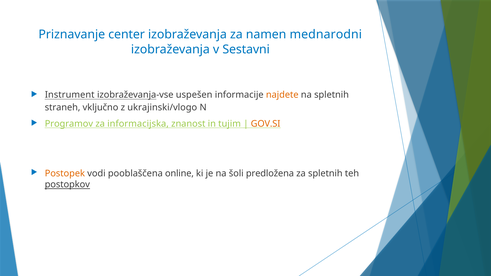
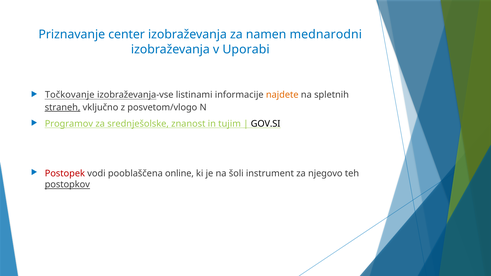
Sestavni: Sestavni -> Uporabi (246, 49)
Instrument: Instrument -> Točkovanje (70, 95)
uspešen: uspešen -> listinami (194, 95)
straneh underline: none -> present (63, 108)
ukrajinski/vlogo: ukrajinski/vlogo -> posvetom/vlogo (162, 108)
informacijska: informacijska -> srednješolske (138, 124)
GOV.SI colour: orange -> black (266, 124)
Postopek colour: orange -> red (65, 174)
predložena: predložena -> instrument (270, 174)
za spletnih: spletnih -> njegovo (325, 174)
